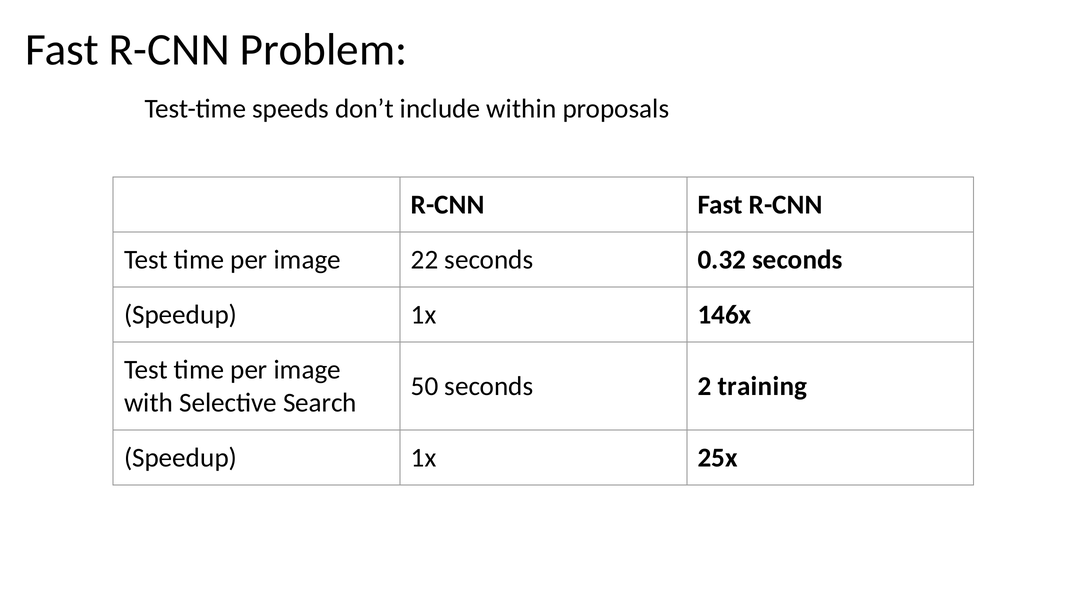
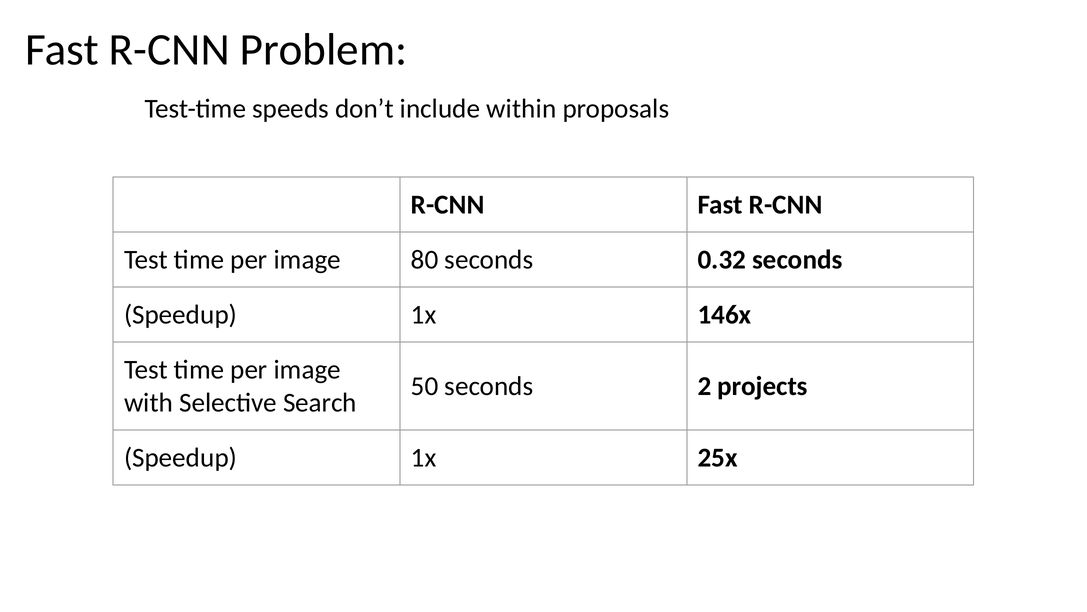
22: 22 -> 80 (425, 259)
training: training -> projects (763, 386)
